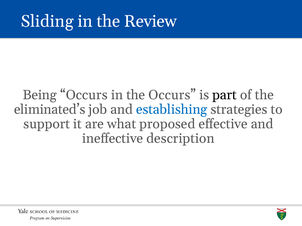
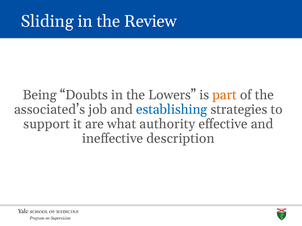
Being Occurs: Occurs -> Doubts (84, 95)
the Occurs: Occurs -> Lowers (172, 95)
part colour: black -> orange (225, 95)
eliminated’s: eliminated’s -> associated’s (50, 110)
proposed: proposed -> authority (167, 124)
